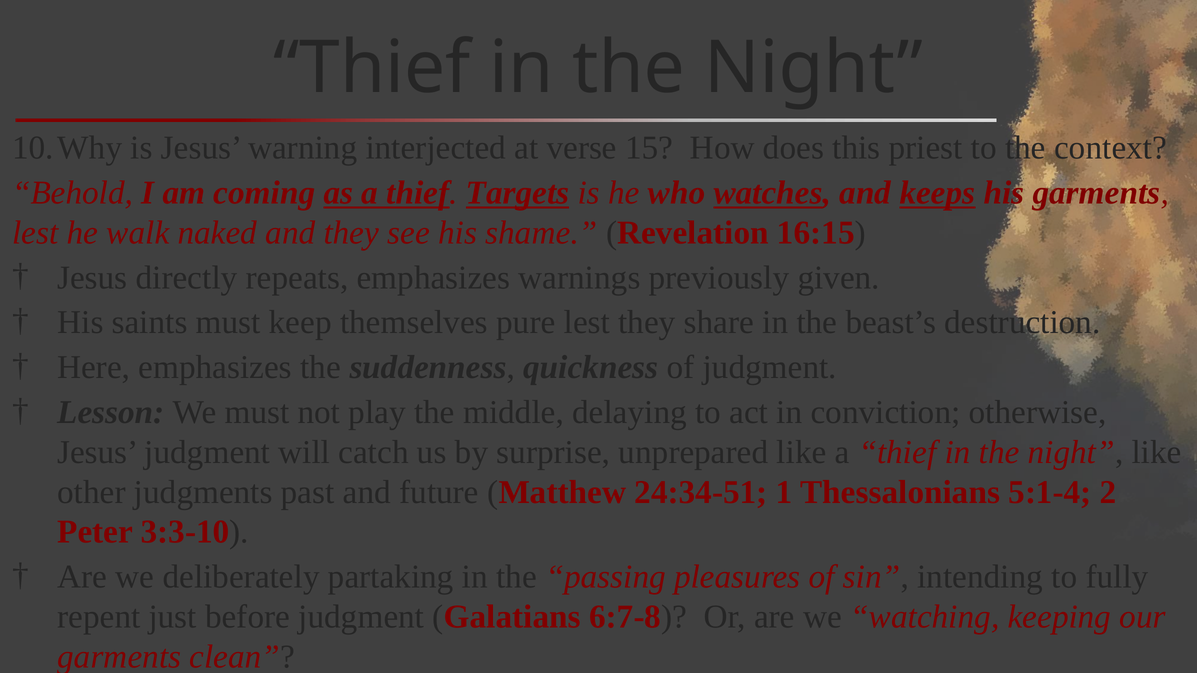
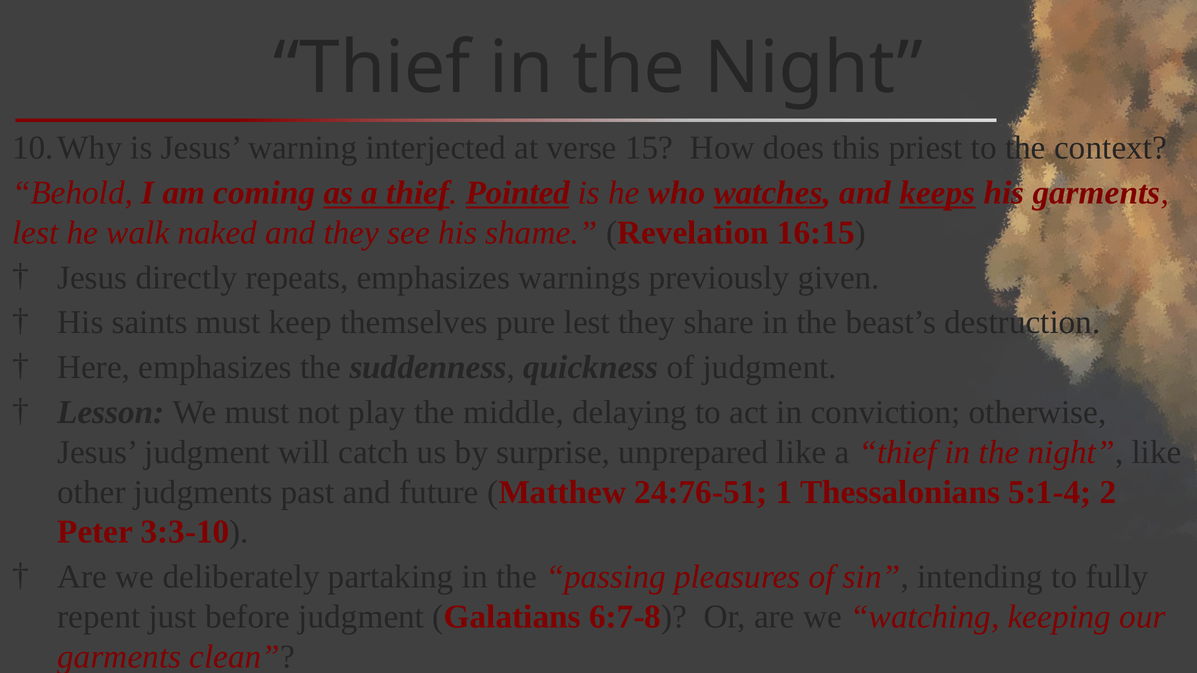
Targets: Targets -> Pointed (518, 193)
24:34-51: 24:34-51 -> 24:76-51 (701, 492)
